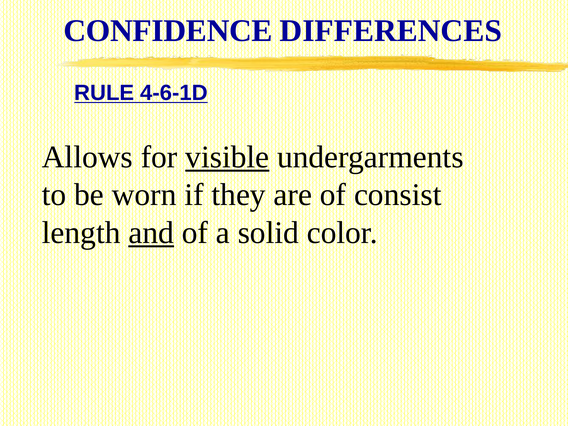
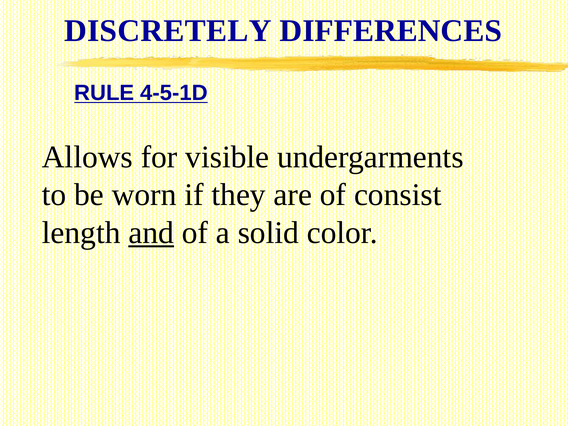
CONFIDENCE: CONFIDENCE -> DISCRETELY (168, 31)
4-6-1D: 4-6-1D -> 4-5-1D (174, 93)
visible underline: present -> none (227, 157)
